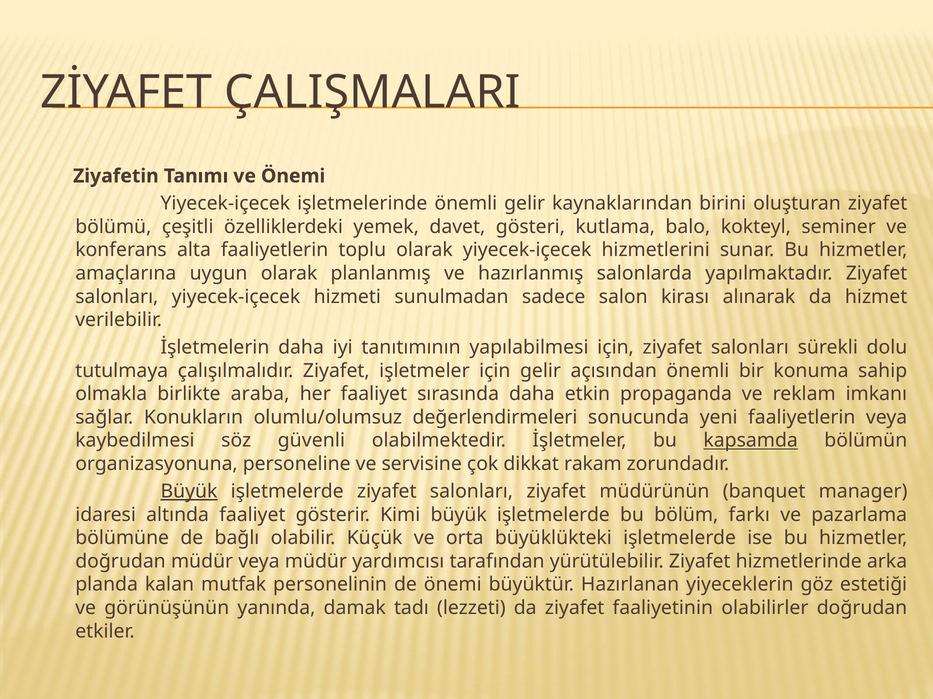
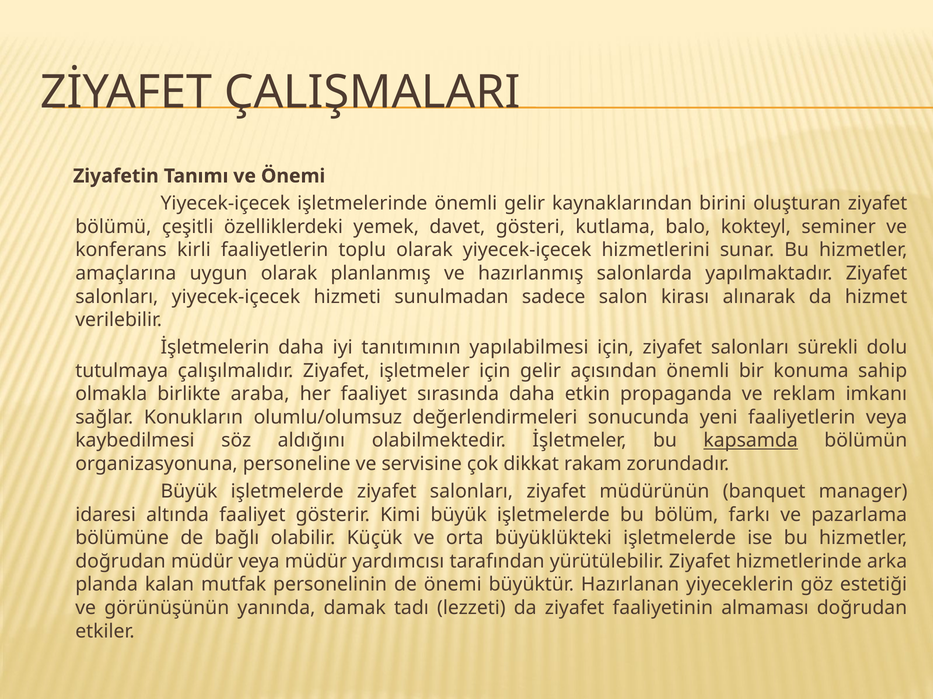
alta: alta -> kirli (194, 250)
güvenli: güvenli -> aldığını (311, 441)
Büyük underline: present -> none (189, 492)
olabilirler: olabilirler -> almaması (765, 608)
